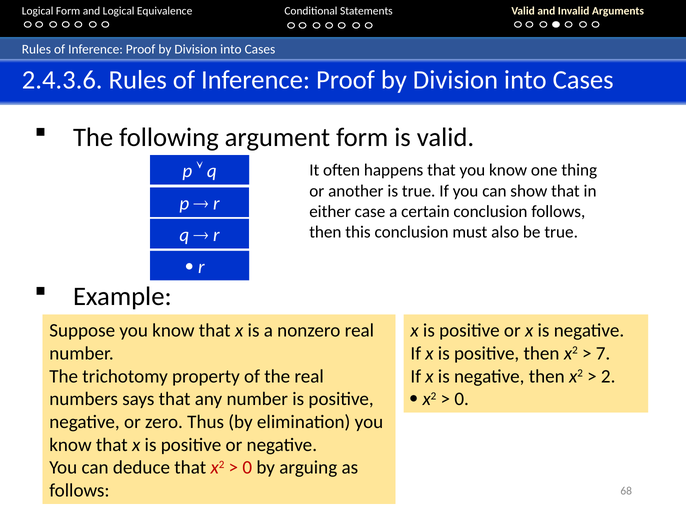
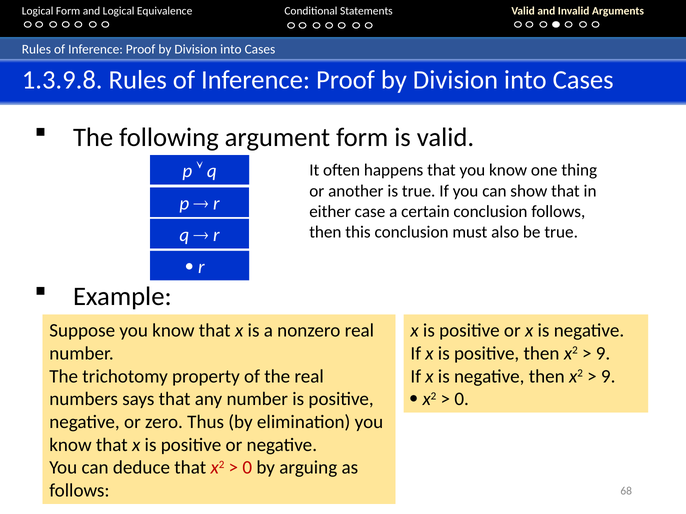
2.4.3.6: 2.4.3.6 -> 1.3.9.8 (62, 80)
7: 7 -> 9 (603, 354)
2: 2 -> 9 (608, 377)
